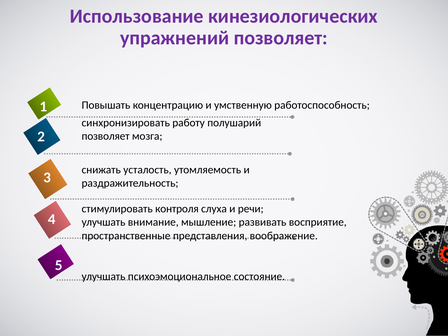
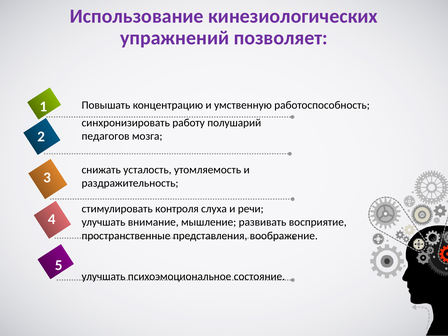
позволяет: позволяет -> педагогов (106, 136)
